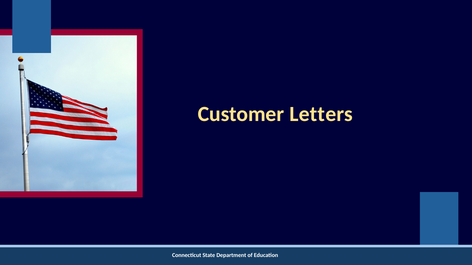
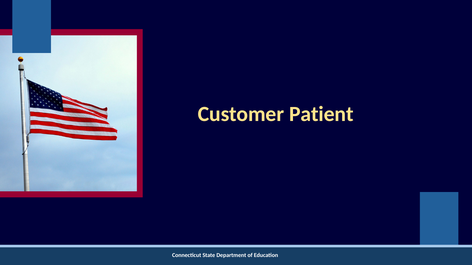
Letters: Letters -> Patient (321, 114)
